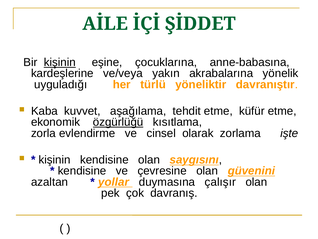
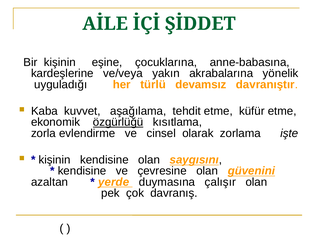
kişinin underline: present -> none (60, 62)
yöneliktir: yöneliktir -> devamsız (201, 84)
yollar: yollar -> yerde (114, 182)
